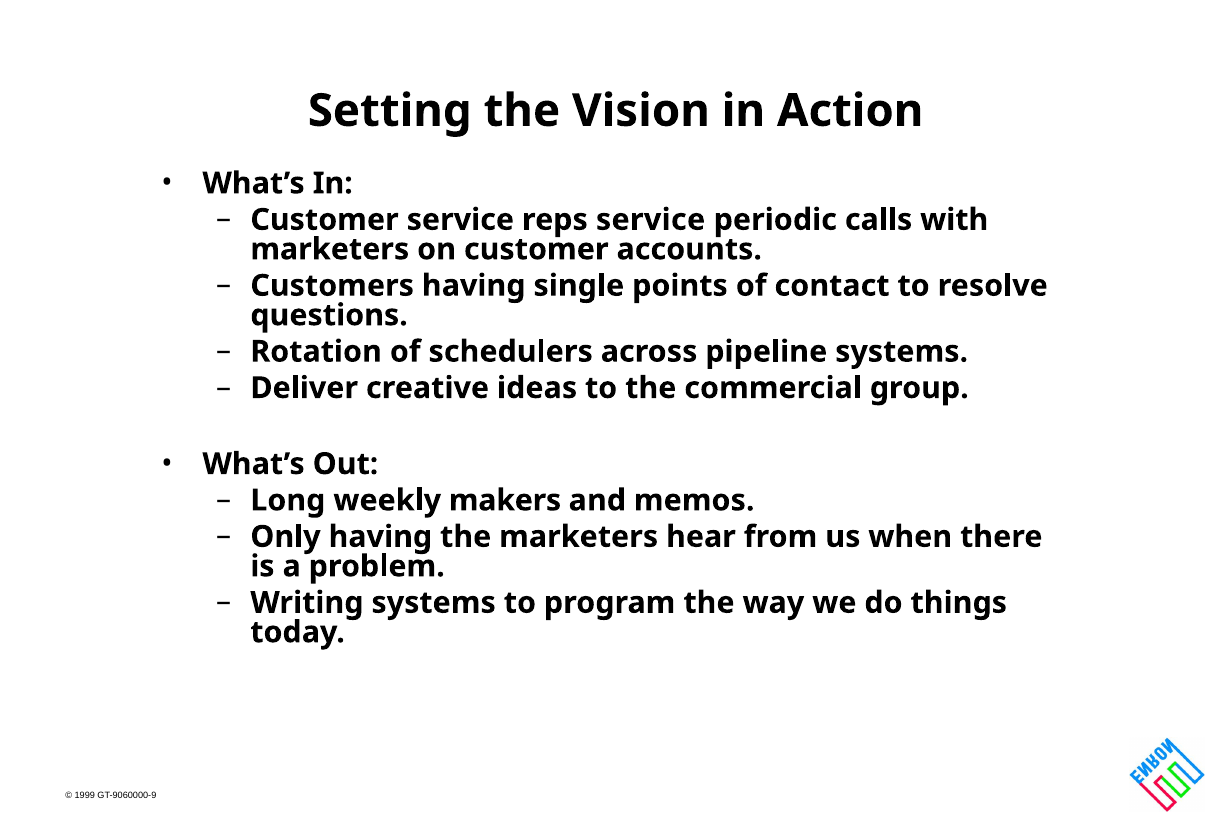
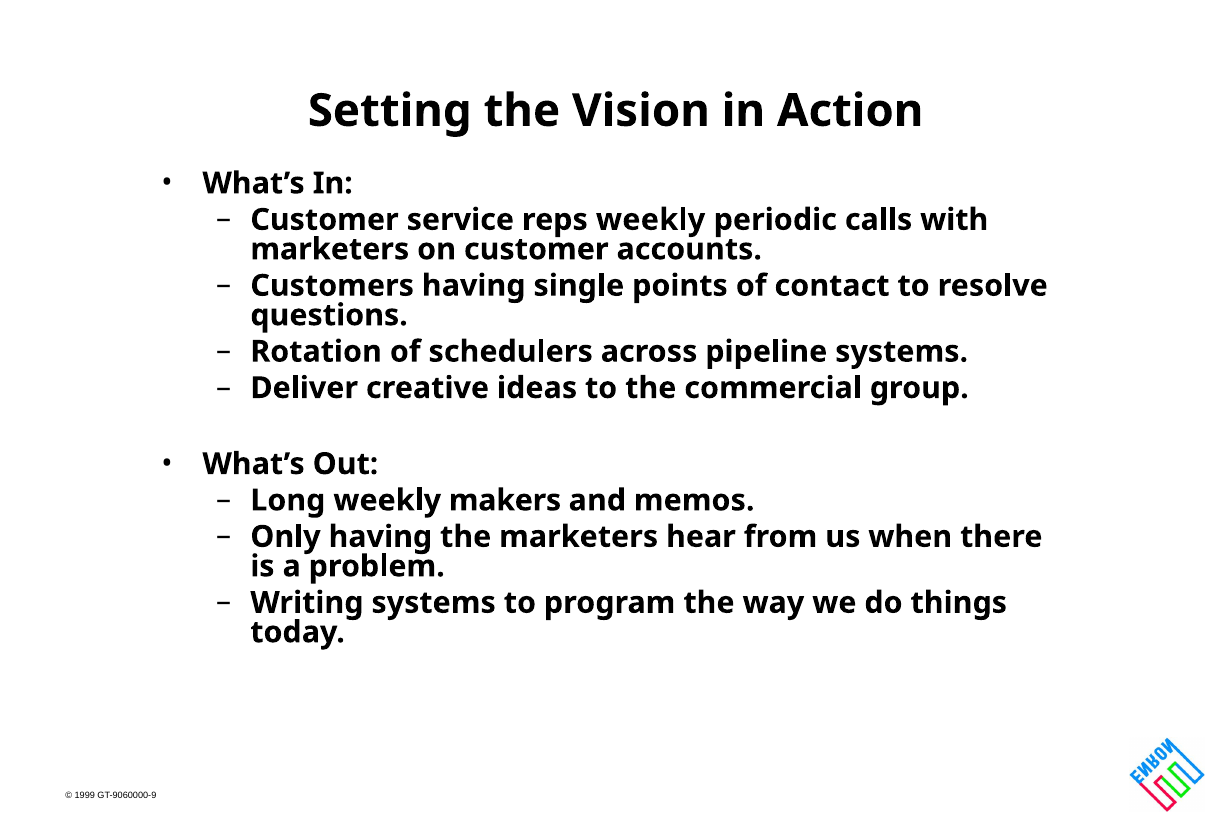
reps service: service -> weekly (651, 220)
